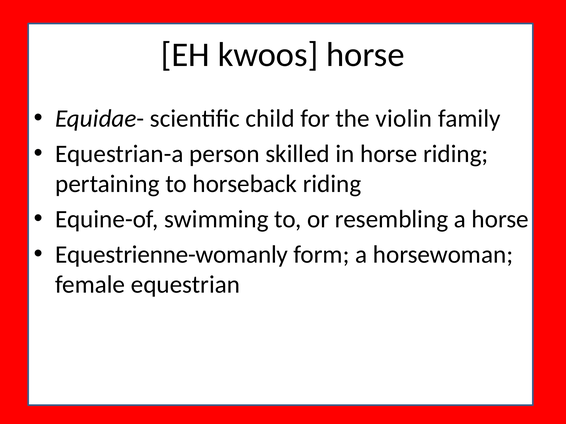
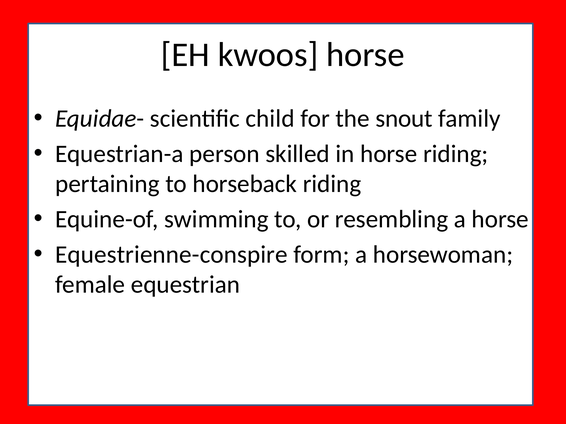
violin: violin -> snout (404, 119)
Equestrienne-womanly: Equestrienne-womanly -> Equestrienne-conspire (171, 255)
